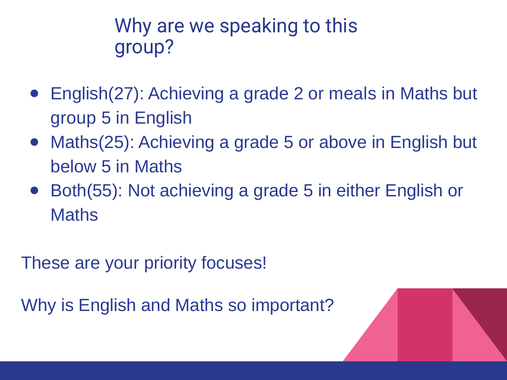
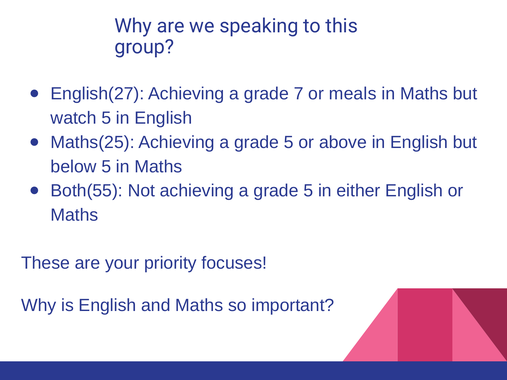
2: 2 -> 7 (299, 94)
group: group -> watch (74, 118)
